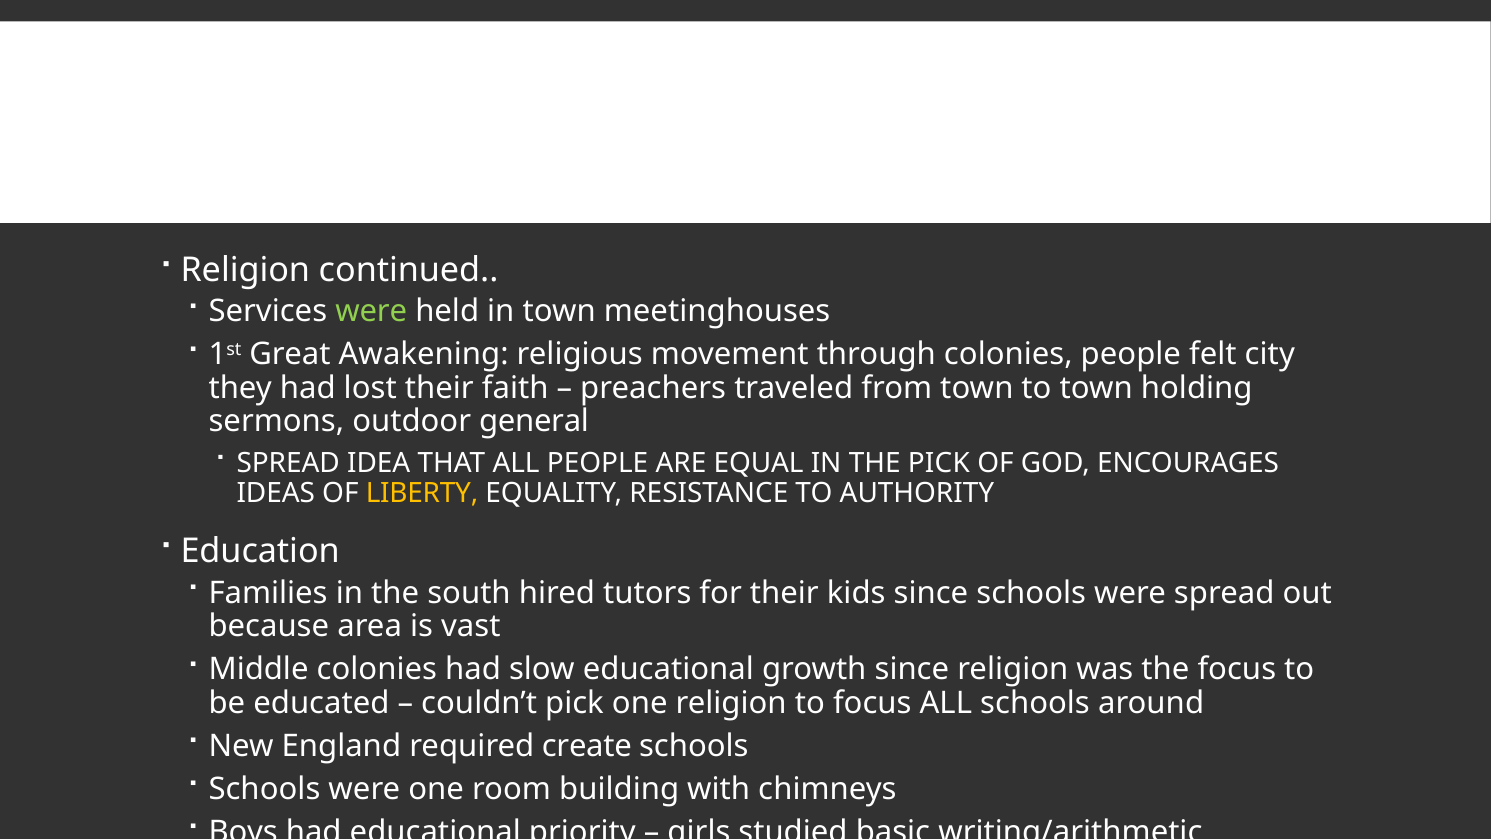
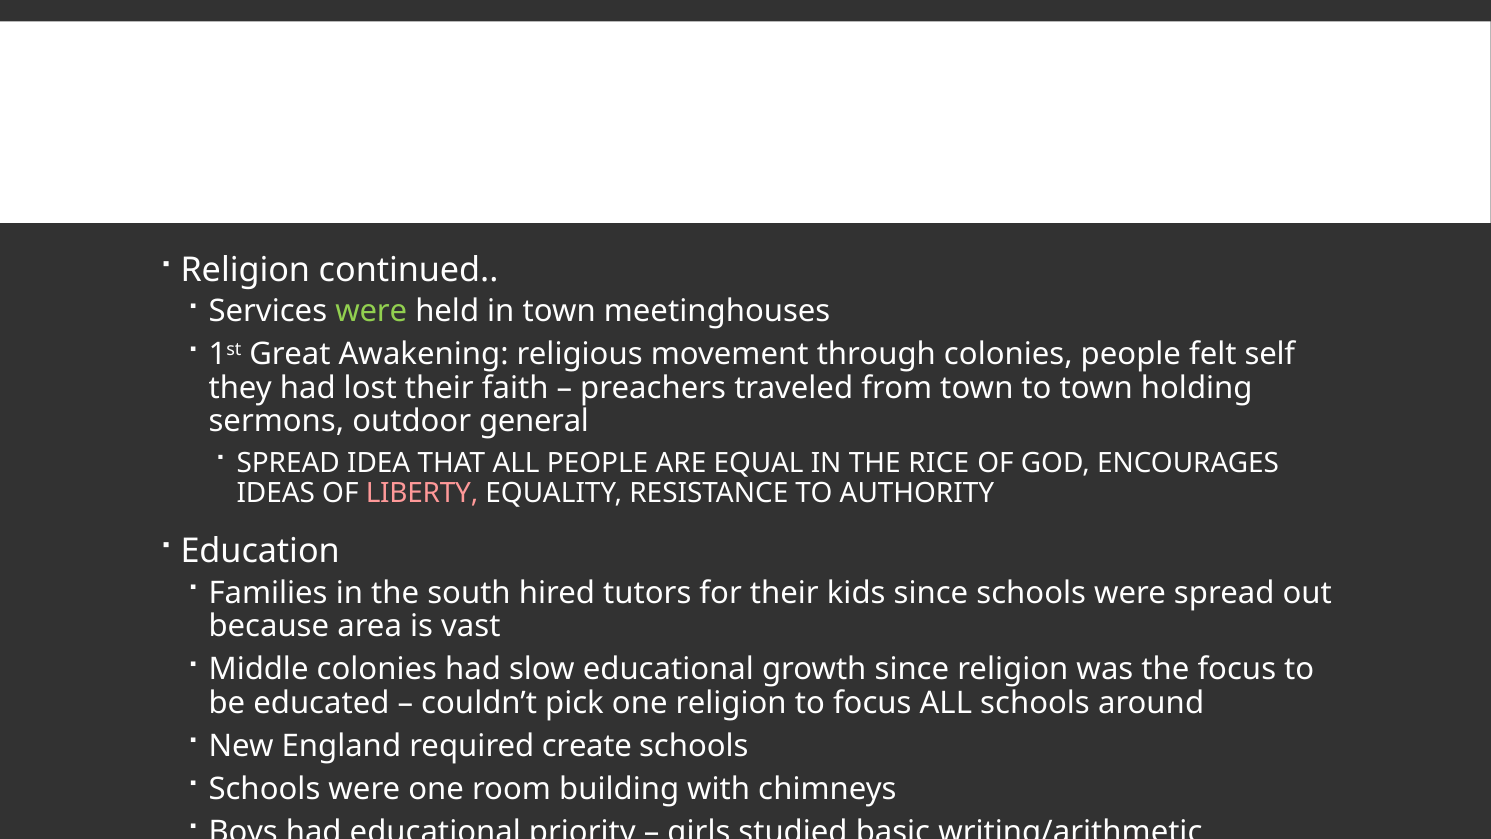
city: city -> self (1270, 354)
THE PICK: PICK -> RICE (939, 463)
LIBERTY colour: yellow -> pink (422, 493)
